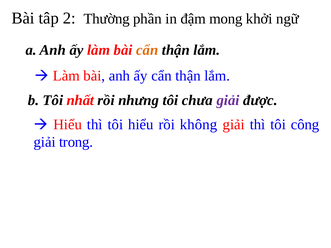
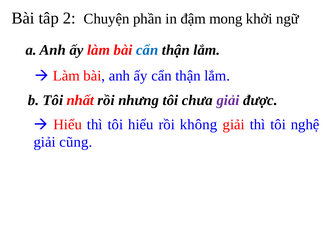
Thường: Thường -> Chuyện (107, 19)
cẩn colour: orange -> blue (147, 50)
công: công -> nghệ (305, 125)
trong: trong -> cũng (76, 142)
